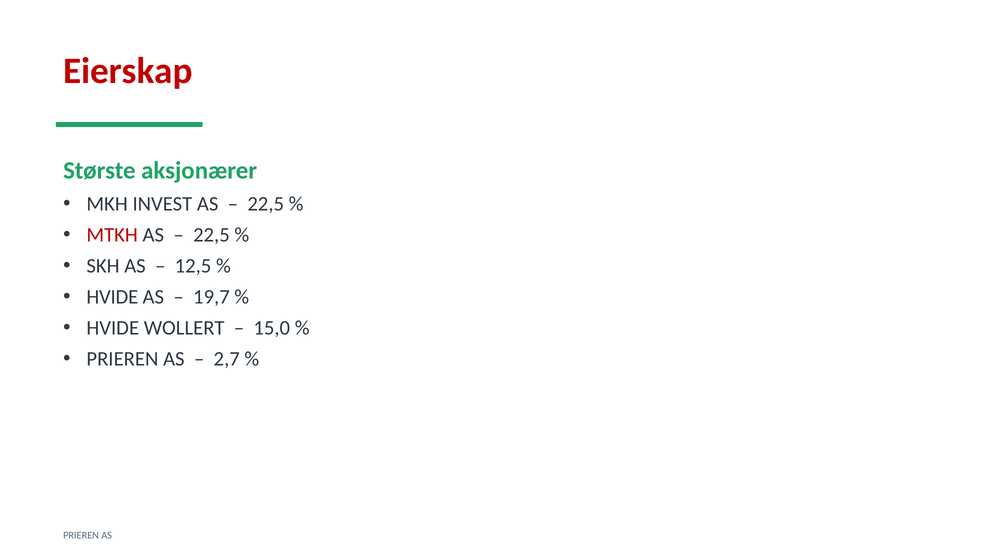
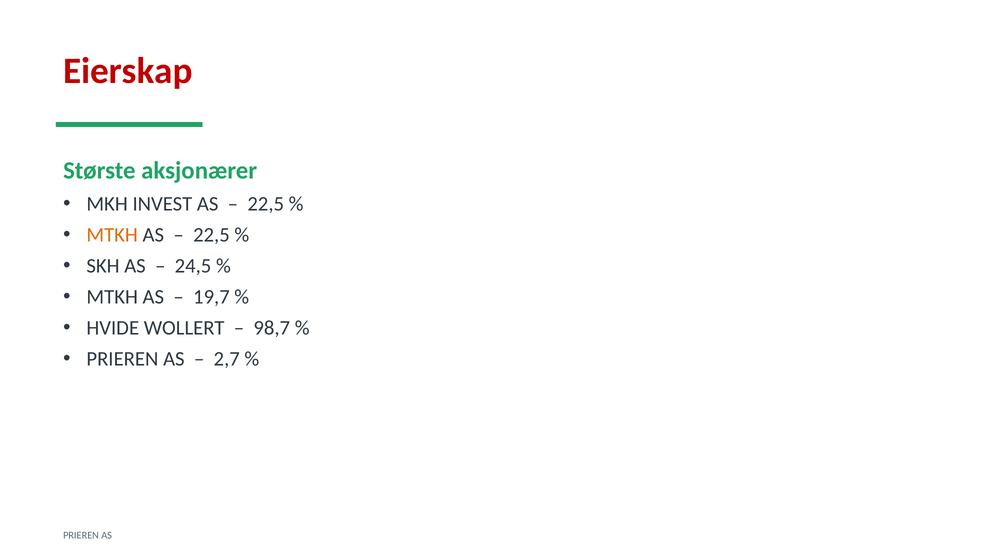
MTKH colour: red -> orange (112, 235)
12,5: 12,5 -> 24,5 (193, 266)
HVIDE: HVIDE -> MTKH (112, 297)
15,0: 15,0 -> 98,7 (272, 328)
